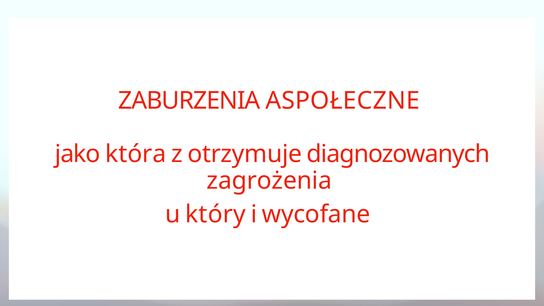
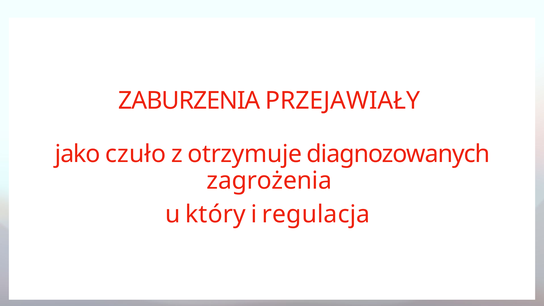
ASPOŁECZNE: ASPOŁECZNE -> PRZEJAWIAŁY (343, 101)
która: która -> czuło (136, 154)
wycofane: wycofane -> regulacja (316, 214)
